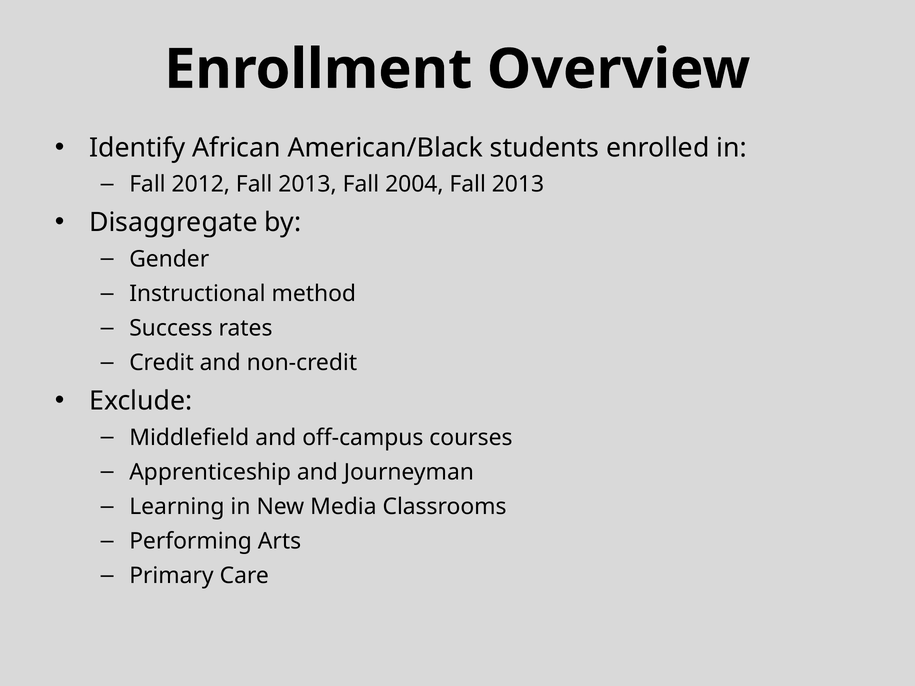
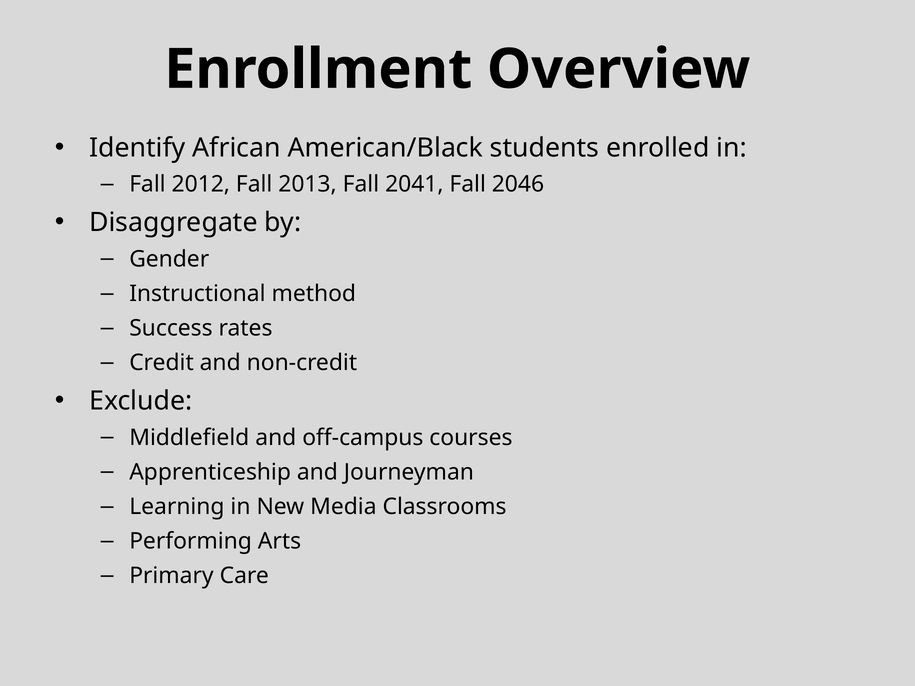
2004: 2004 -> 2041 (414, 184)
2013: 2013 -> 2046 (518, 184)
